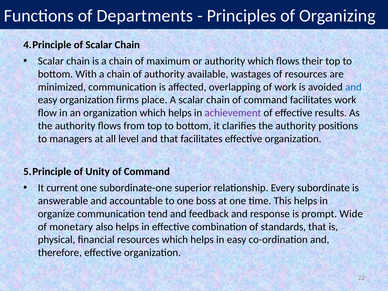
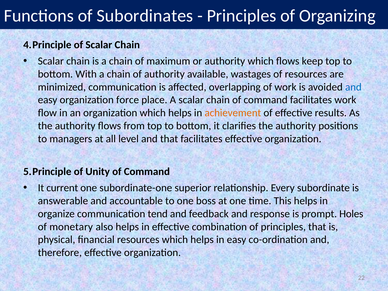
Departments: Departments -> Subordinates (145, 16)
their: their -> keep (312, 61)
firms: firms -> force (128, 100)
achievement colour: purple -> orange (233, 113)
Wide: Wide -> Holes (351, 214)
of standards: standards -> principles (283, 227)
